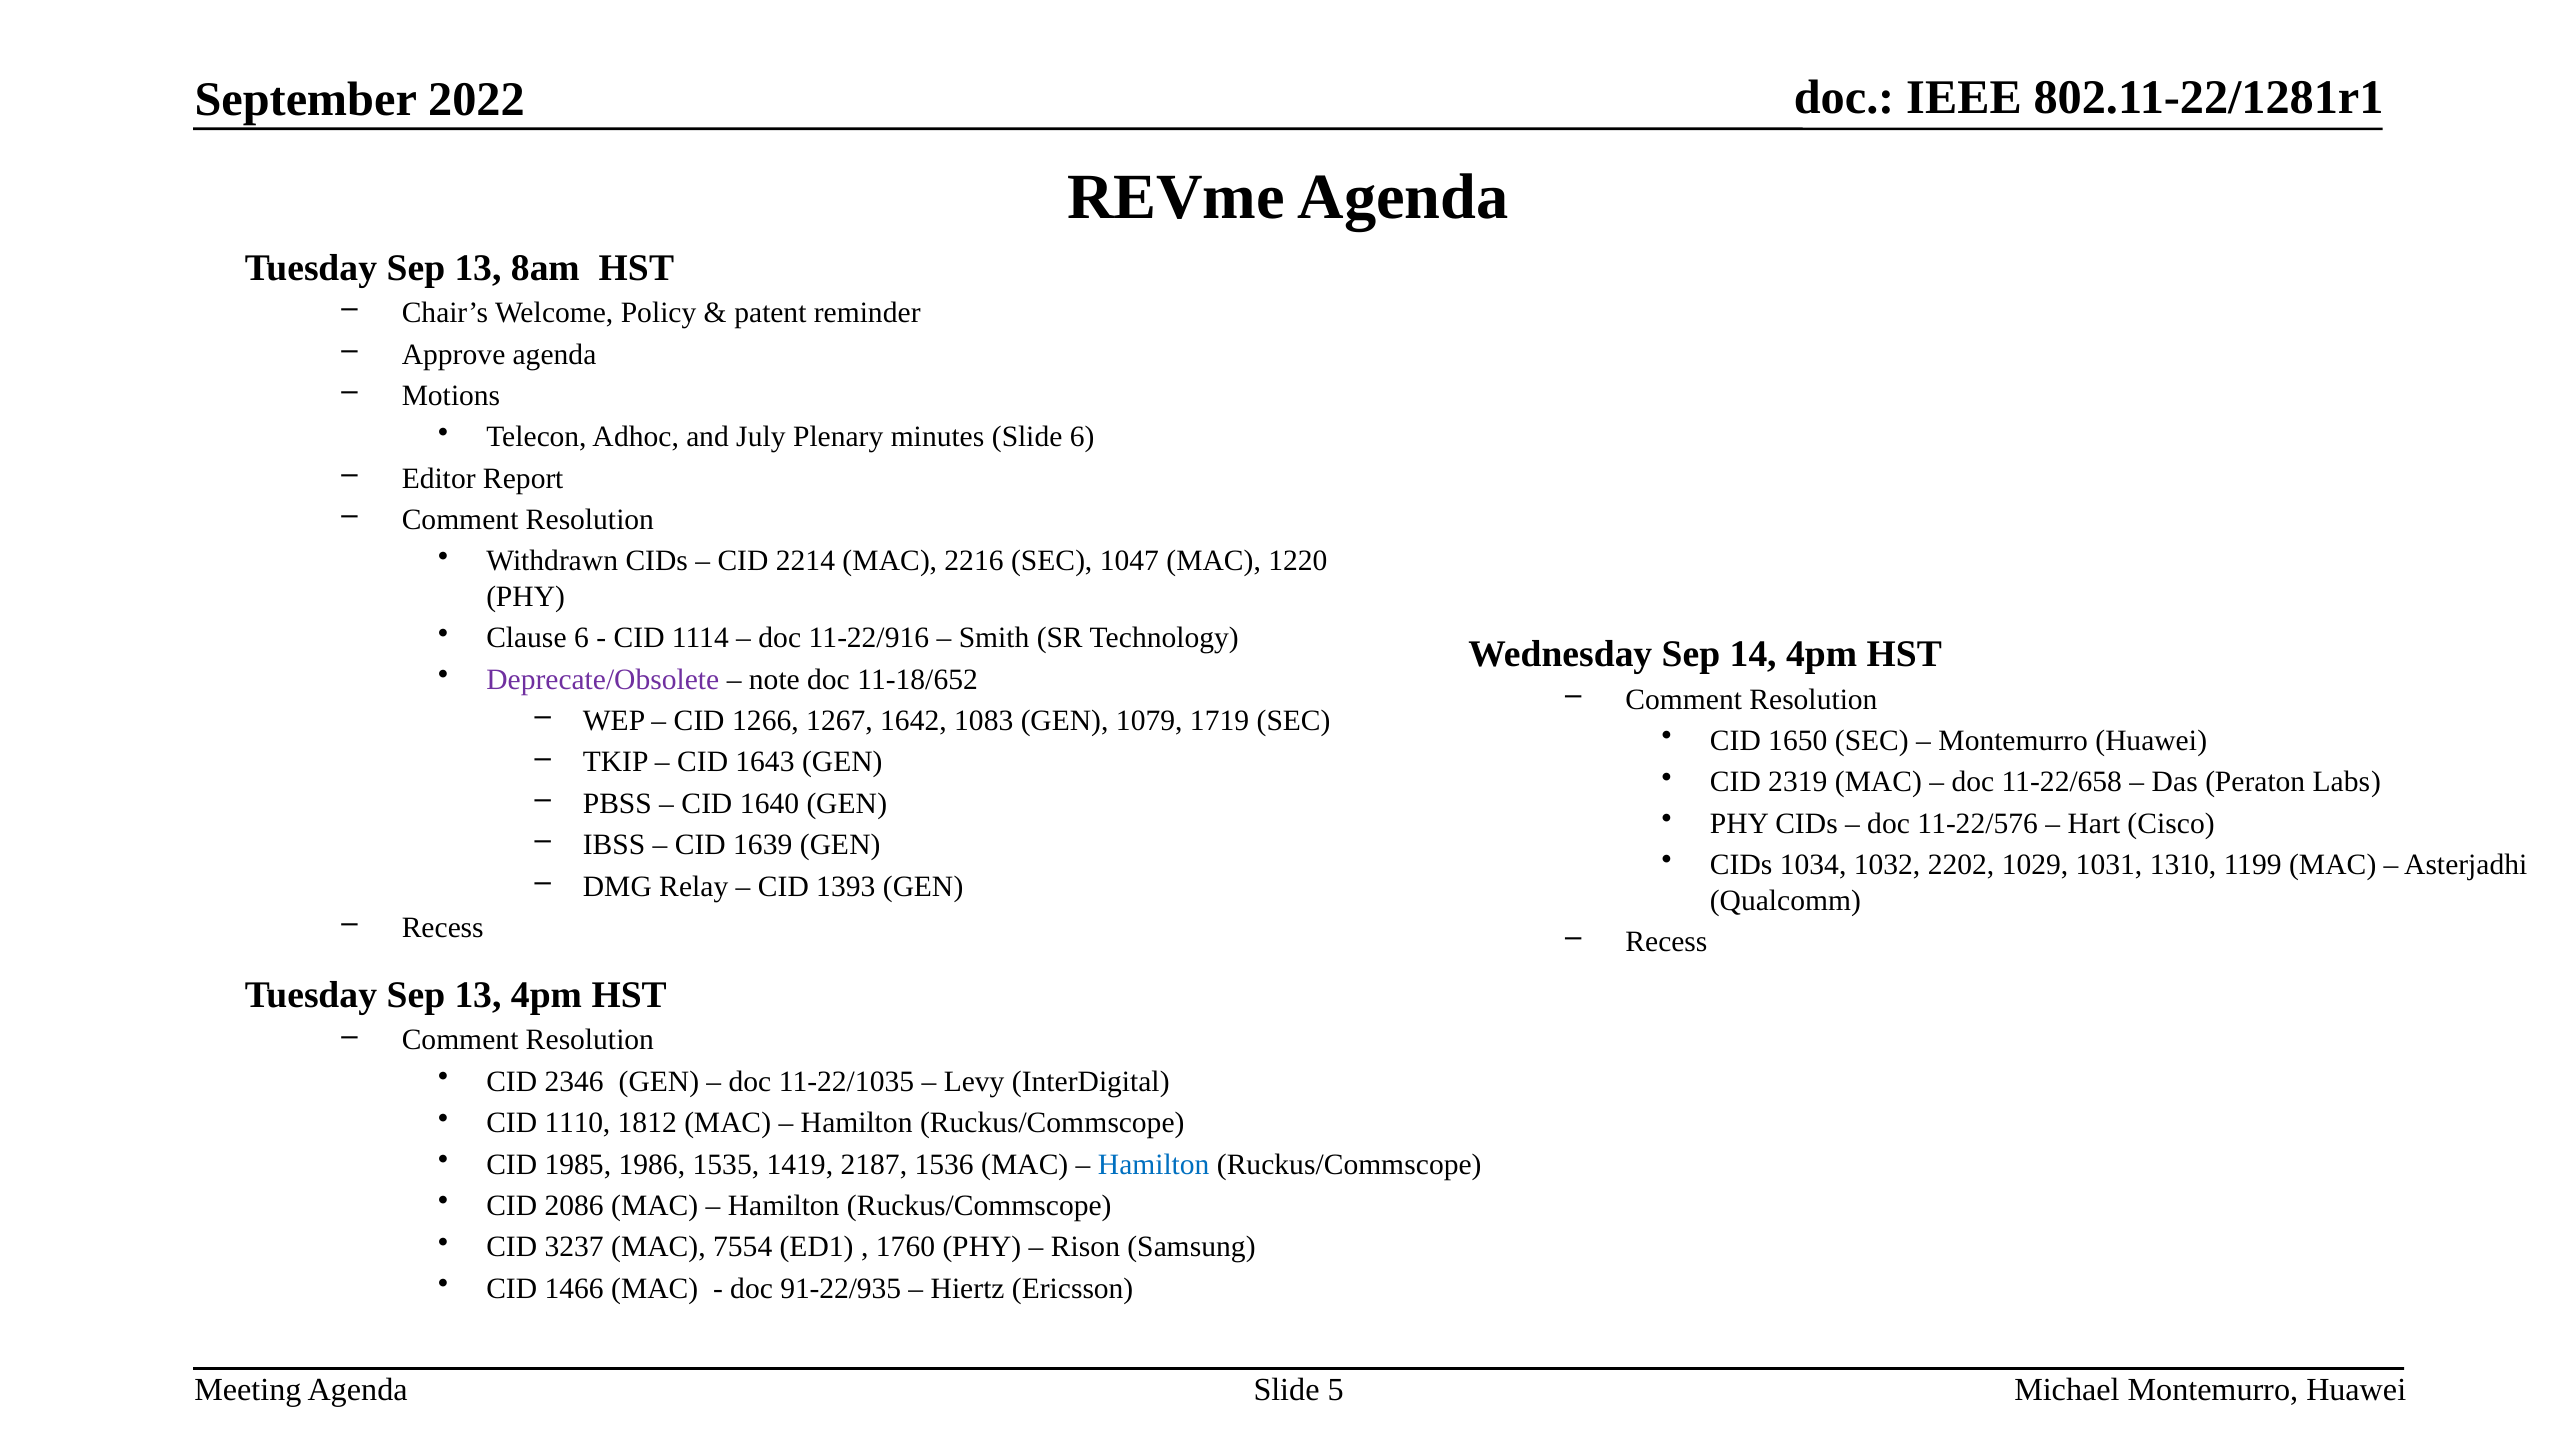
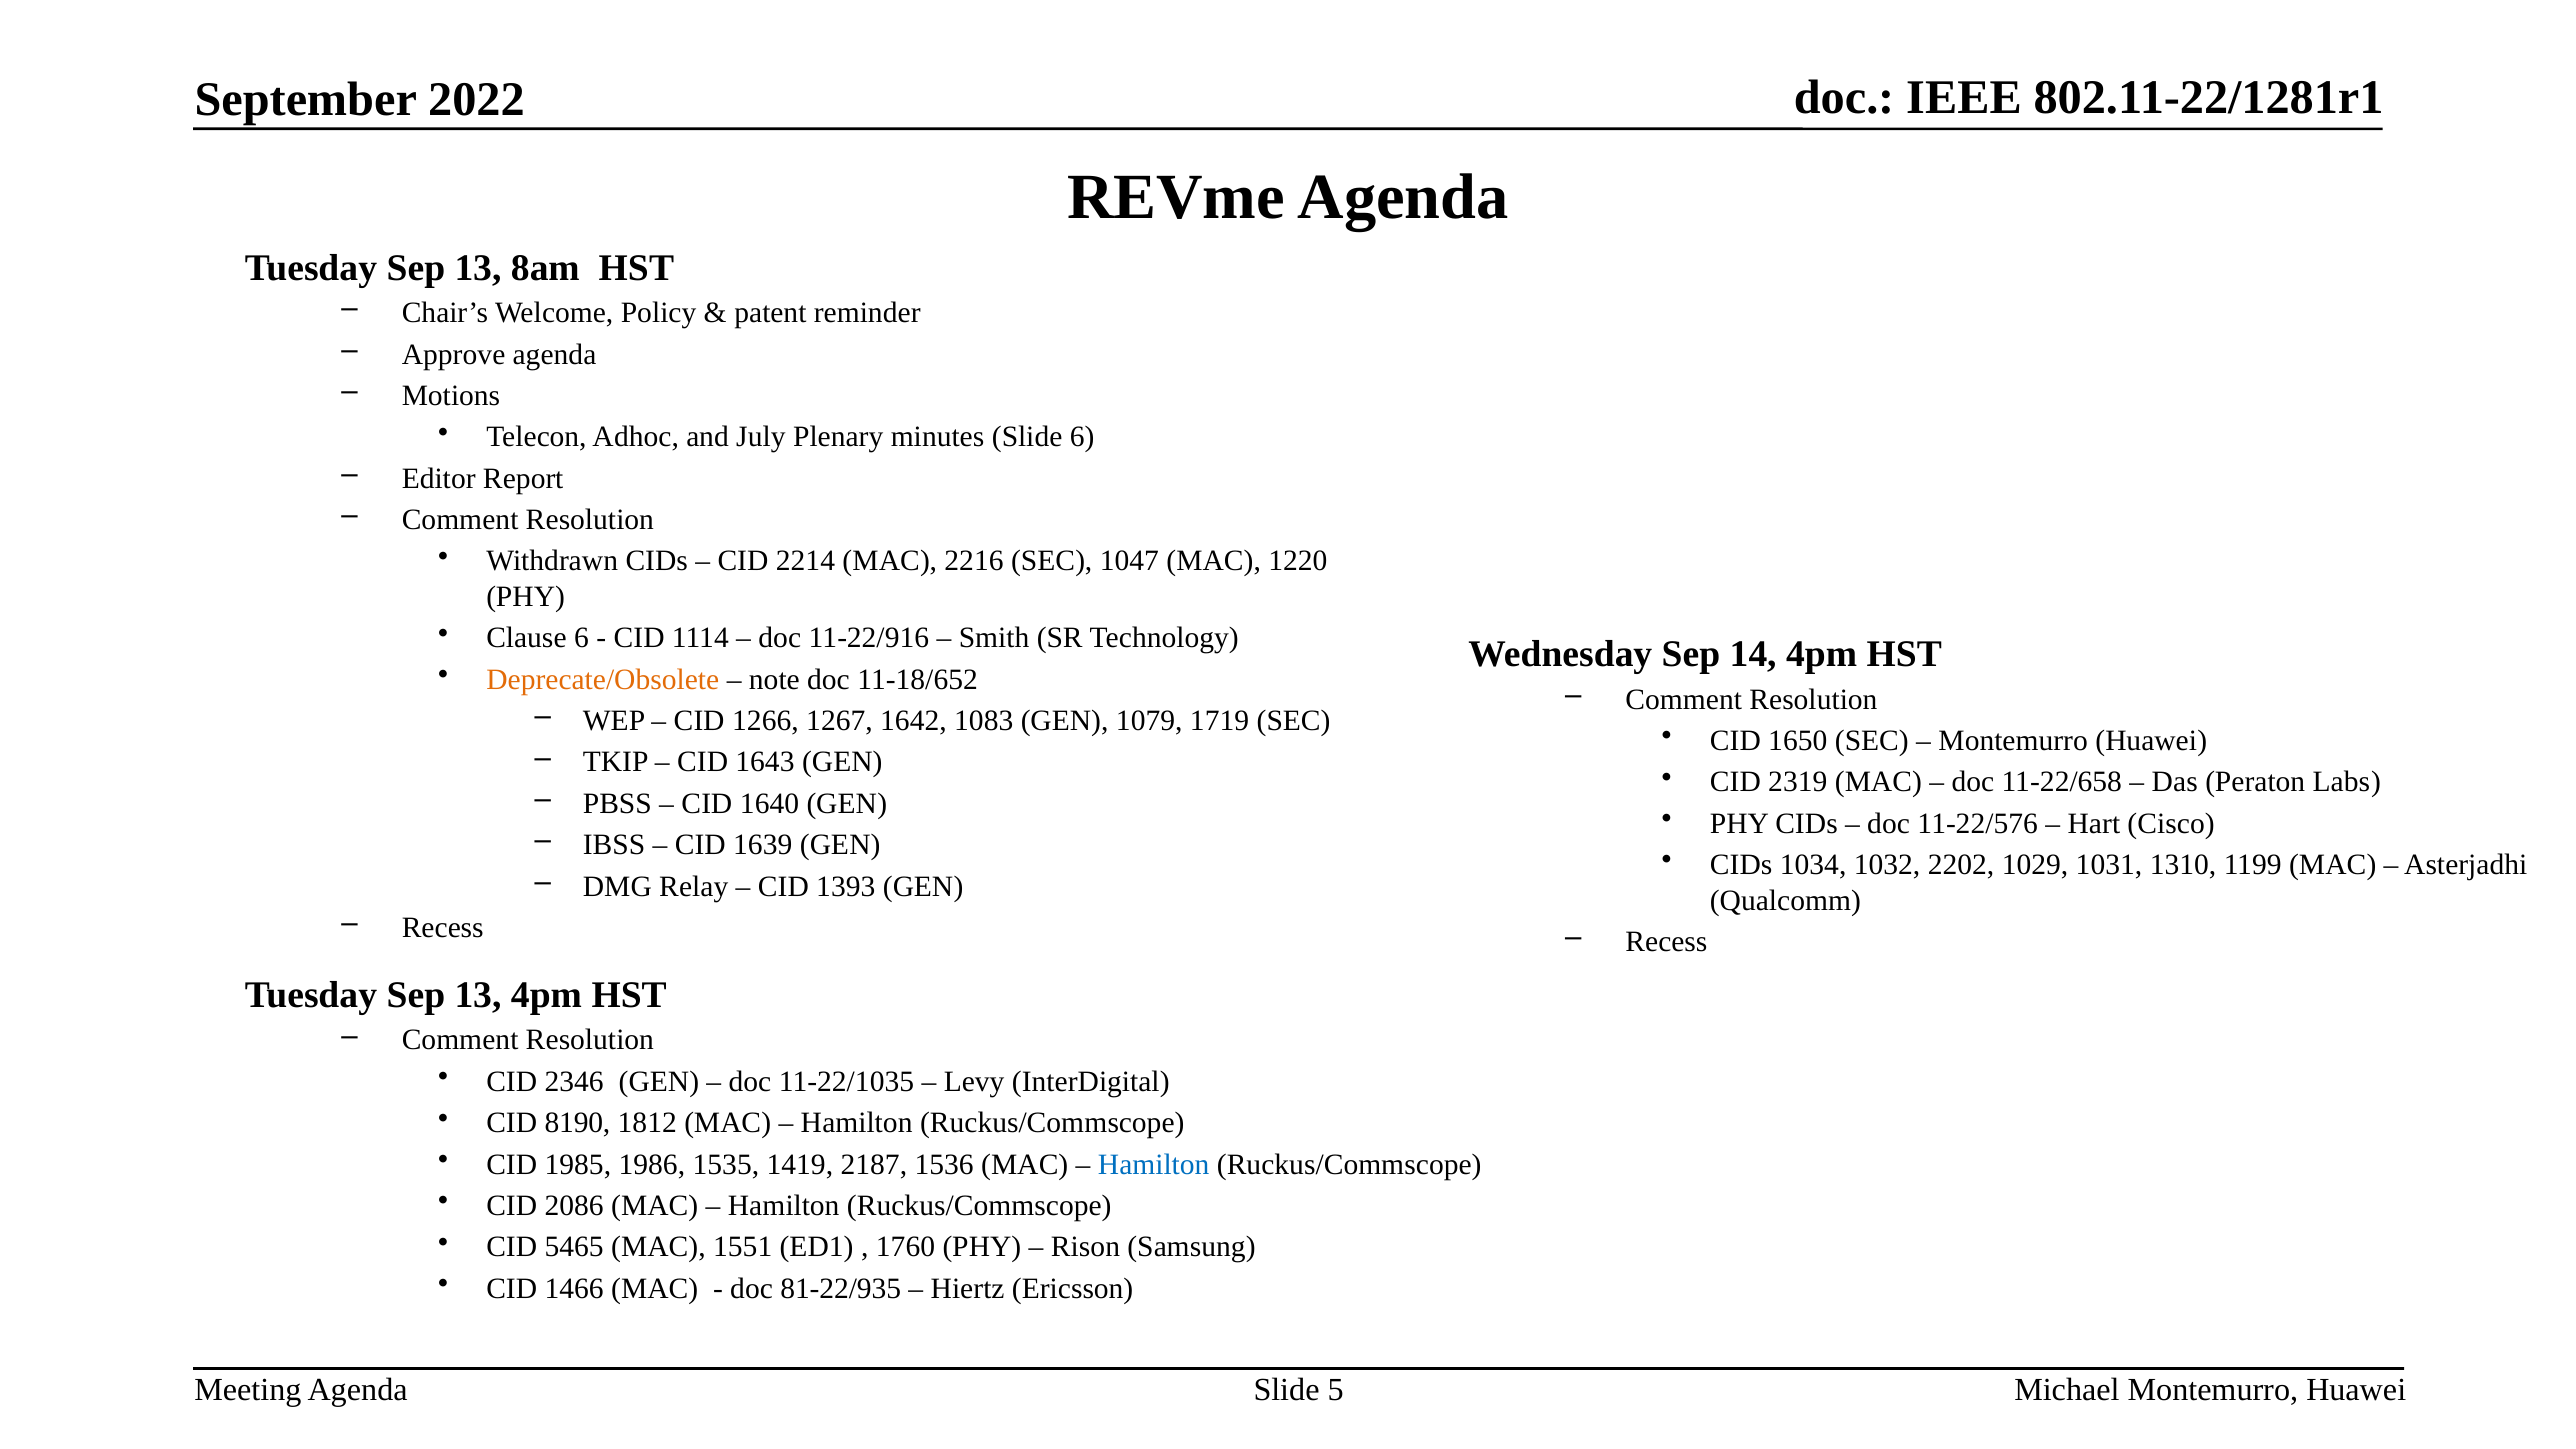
Deprecate/Obsolete colour: purple -> orange (603, 679)
1110: 1110 -> 8190 (577, 1123)
3237: 3237 -> 5465 (574, 1247)
7554: 7554 -> 1551 (743, 1247)
91-22/935: 91-22/935 -> 81-22/935 (841, 1288)
